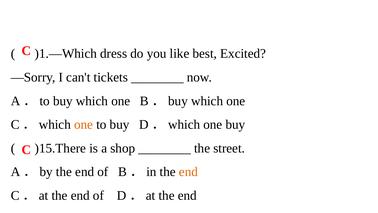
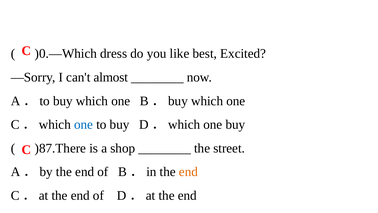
)1.—Which: )1.—Which -> )0.—Which (66, 54)
tickets: tickets -> almost (111, 77)
one colour: orange -> blue (84, 124)
)15.There: )15.There -> )87.There (60, 148)
